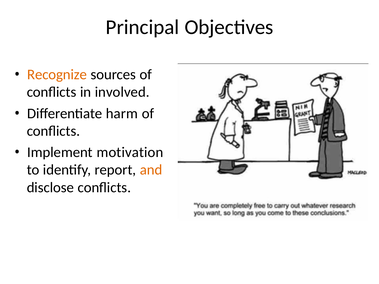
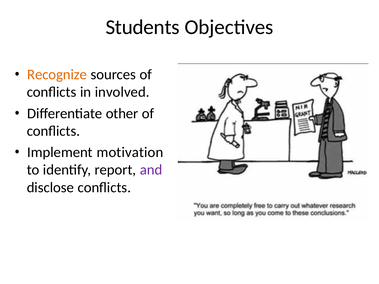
Principal: Principal -> Students (143, 27)
harm: harm -> other (122, 114)
and colour: orange -> purple (151, 170)
